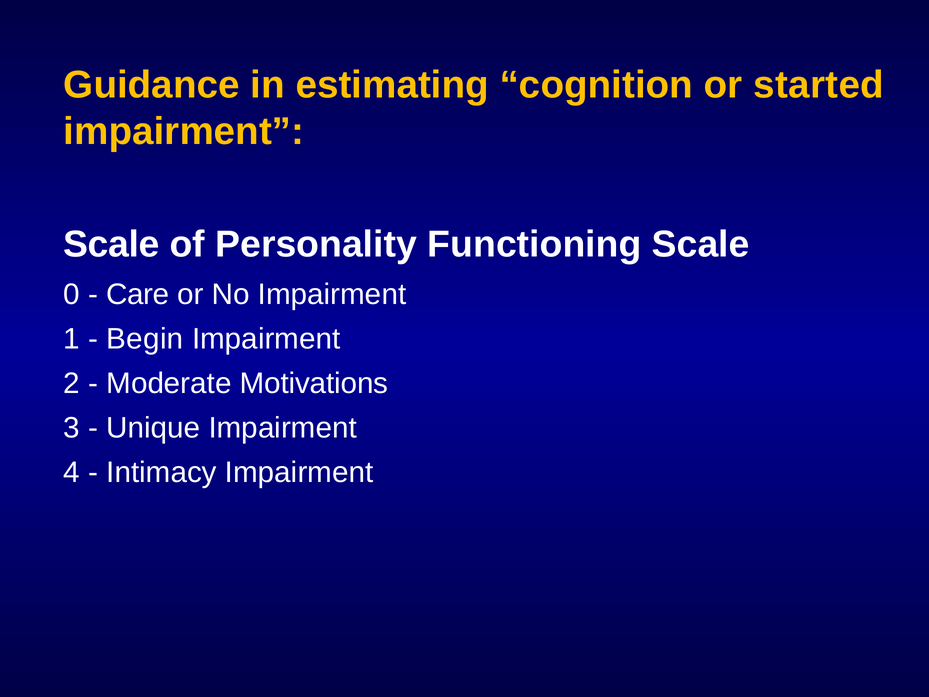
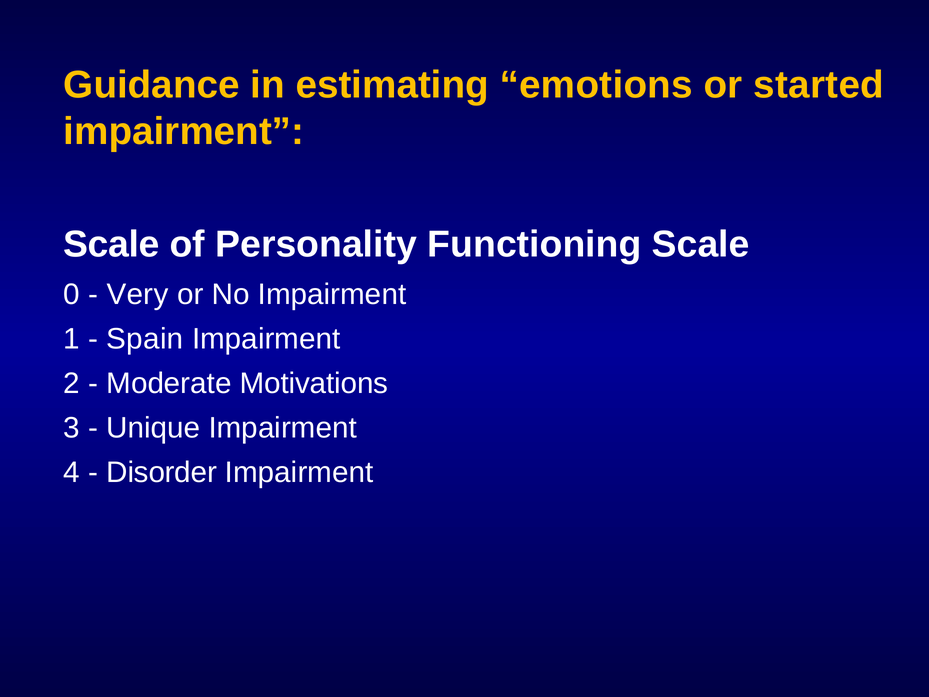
cognition: cognition -> emotions (596, 85)
Care: Care -> Very (137, 294)
Begin: Begin -> Spain (145, 339)
Intimacy: Intimacy -> Disorder (162, 472)
